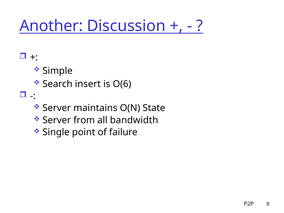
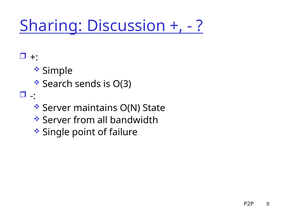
Another: Another -> Sharing (51, 26)
insert: insert -> sends (88, 84)
O(6: O(6 -> O(3 (122, 84)
